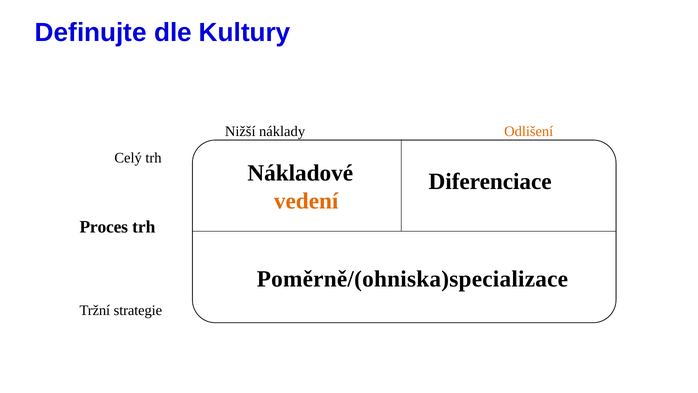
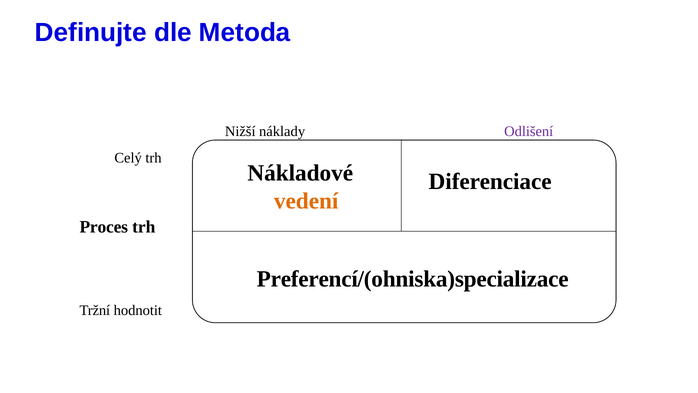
Kultury: Kultury -> Metoda (245, 33)
Odlišení colour: orange -> purple (529, 131)
Poměrně/(ohniska)specializace: Poměrně/(ohniska)specializace -> Preferencí/(ohniska)specializace (413, 279)
strategie: strategie -> hodnotit (138, 310)
